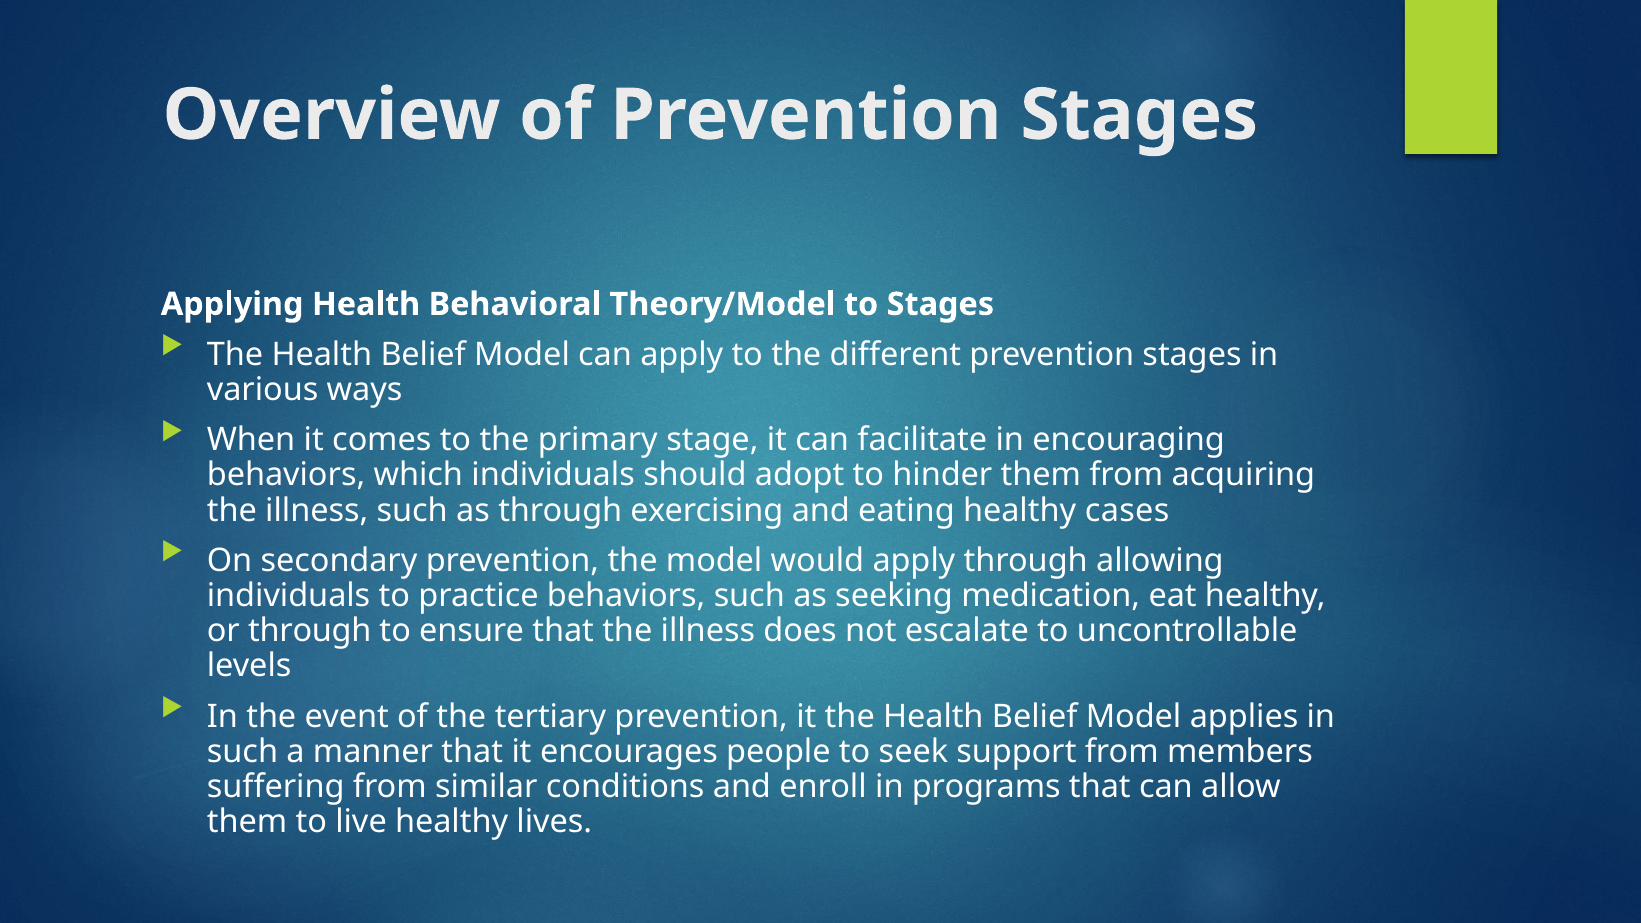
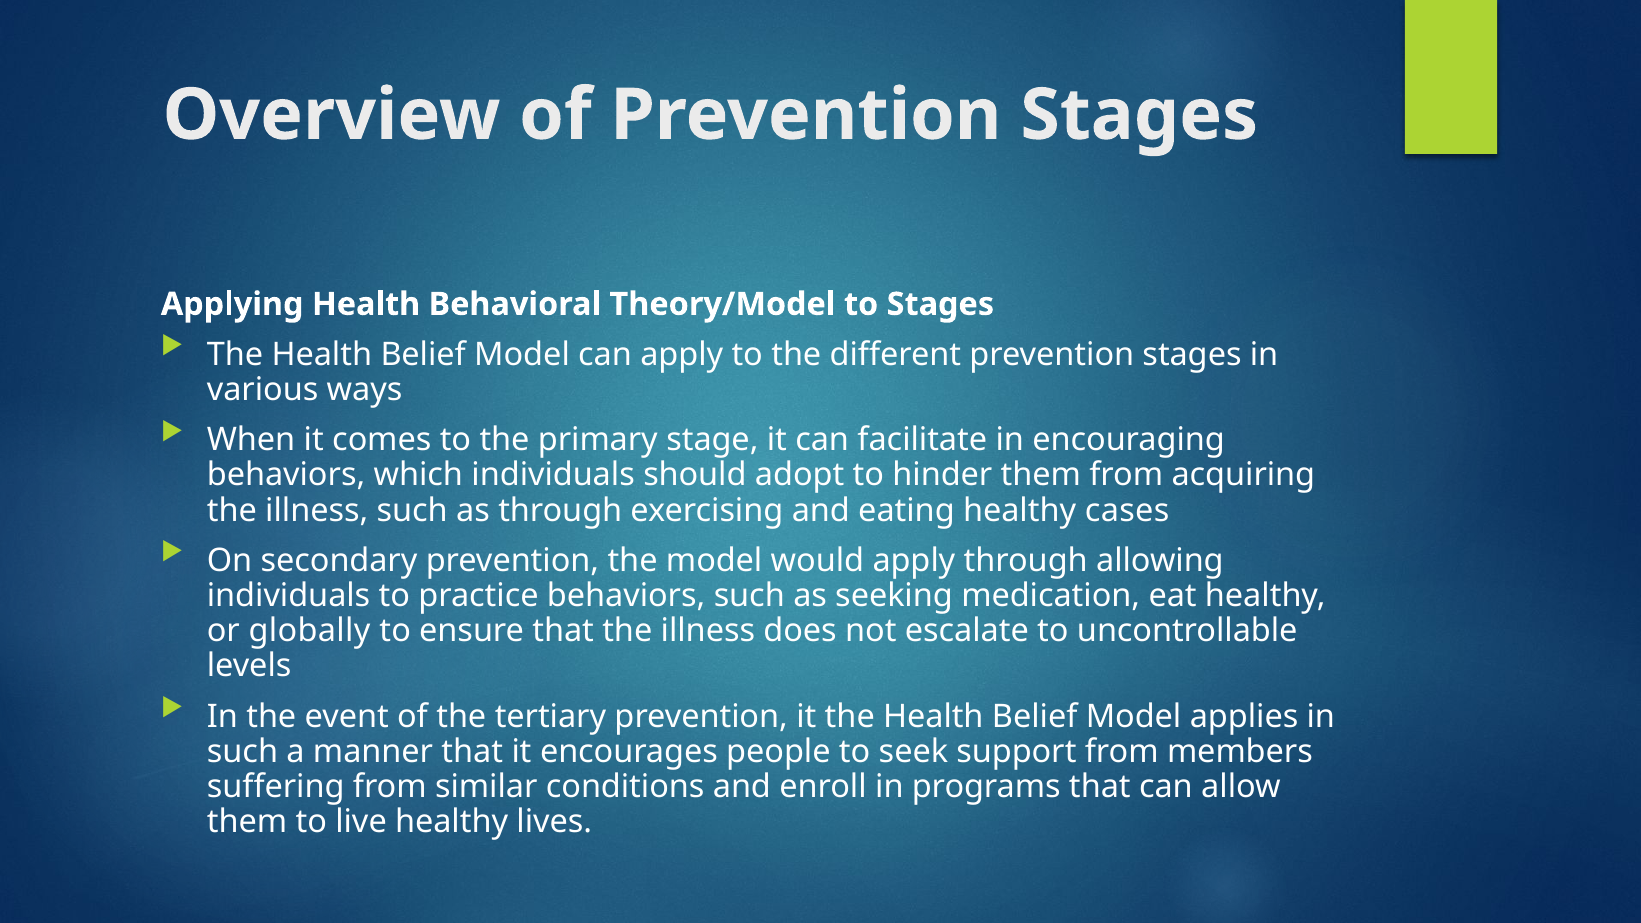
or through: through -> globally (309, 631)
